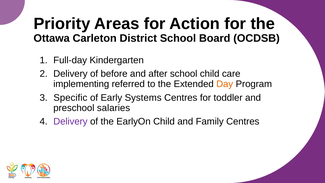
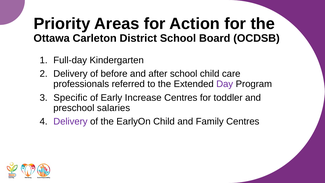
implementing: implementing -> professionals (81, 84)
Day colour: orange -> purple (225, 84)
Systems: Systems -> Increase (143, 98)
